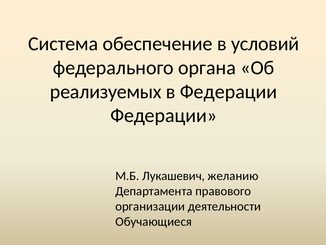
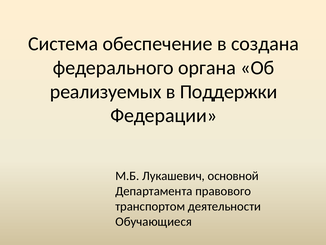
условий: условий -> создана (265, 44)
в Федерации: Федерации -> Поддержки (229, 92)
желанию: желанию -> основной (233, 176)
организации: организации -> транспортом (150, 206)
